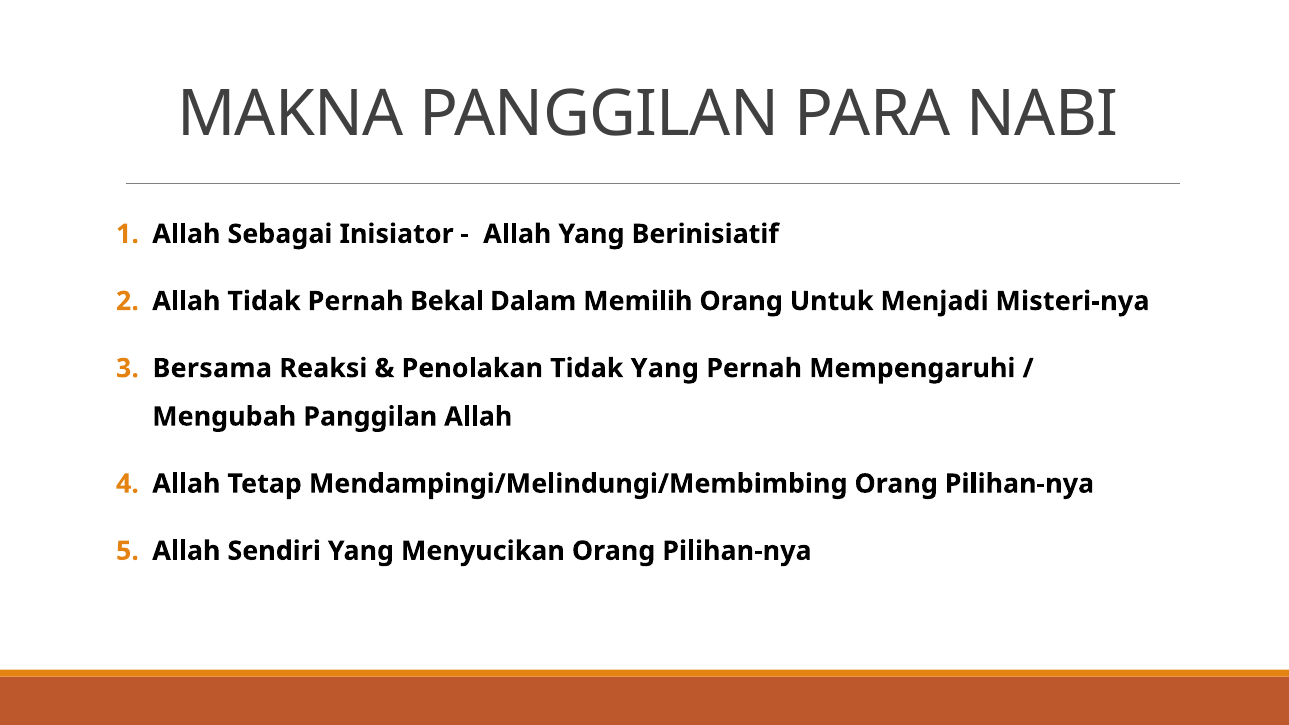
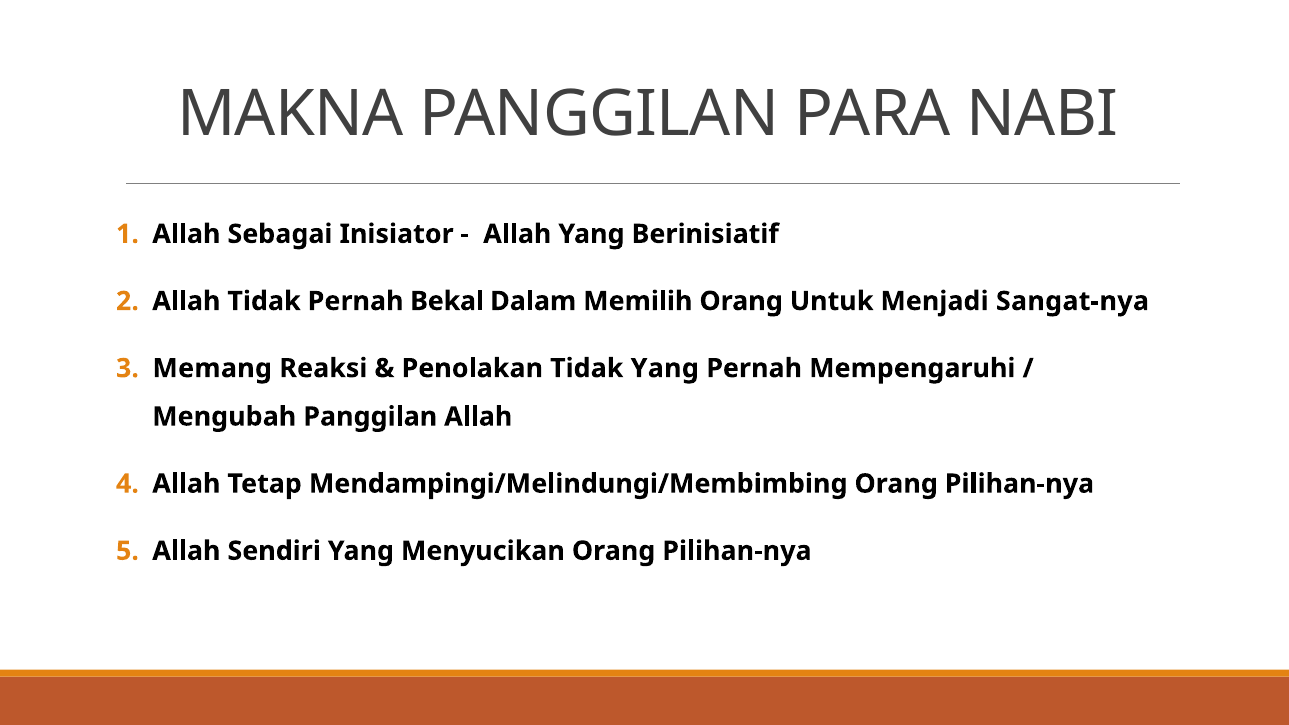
Misteri-nya: Misteri-nya -> Sangat-nya (1072, 301)
Bersama: Bersama -> Memang (212, 368)
